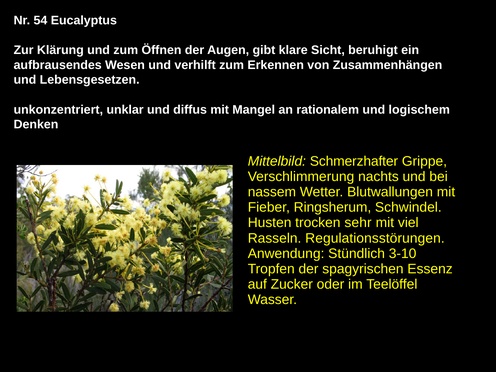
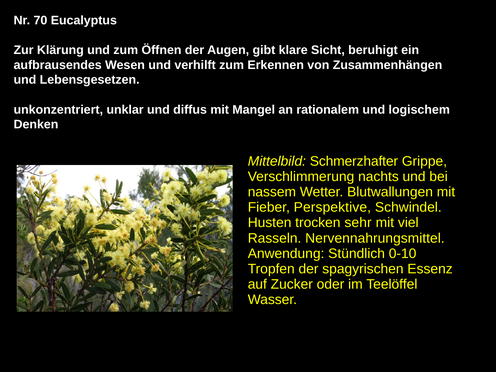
54: 54 -> 70 (40, 20)
Ringsherum: Ringsherum -> Perspektive (332, 207)
Regulationsstörungen: Regulationsstörungen -> Nervennahrungsmittel (375, 238)
3‑10: 3‑10 -> 0‑10 (403, 254)
